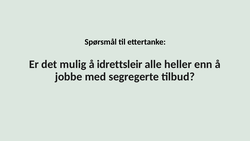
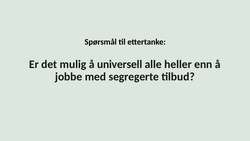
idrettsleir: idrettsleir -> universell (120, 64)
